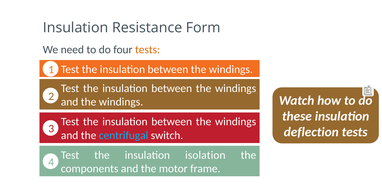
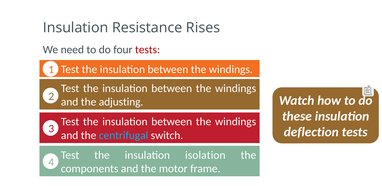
Form: Form -> Rises (203, 28)
tests colour: orange -> red (148, 50)
and the windings: windings -> adjusting (121, 102)
